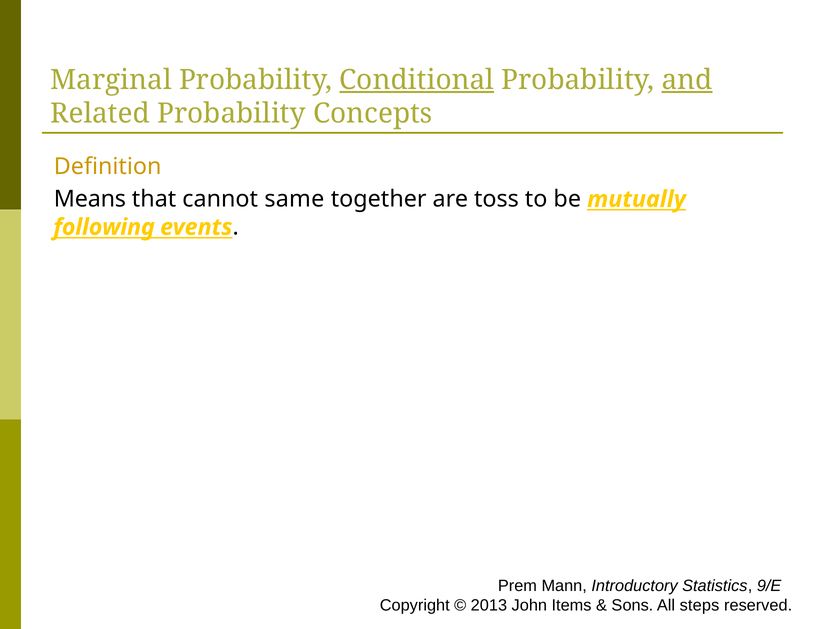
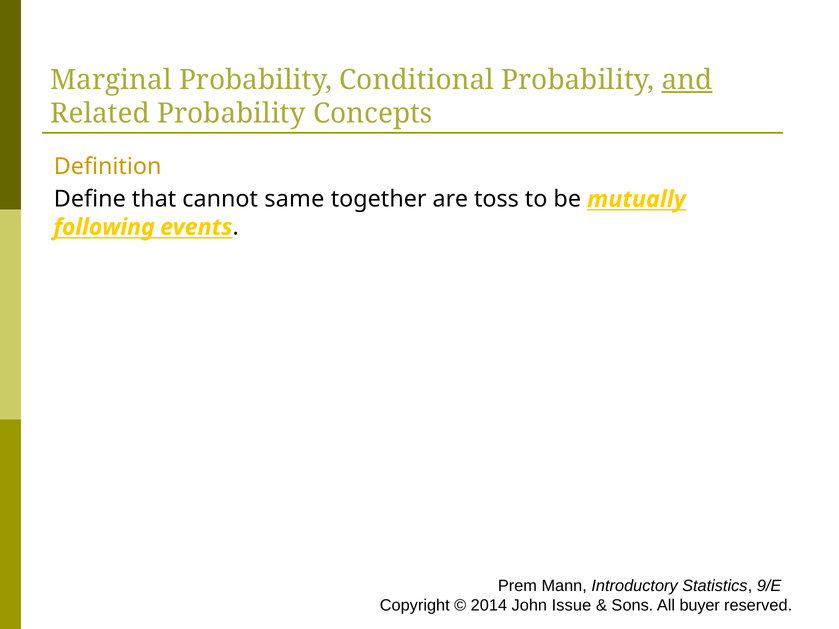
Conditional underline: present -> none (417, 80)
Means: Means -> Define (90, 199)
2013: 2013 -> 2014 (489, 606)
Items: Items -> Issue (571, 606)
steps: steps -> buyer (700, 606)
